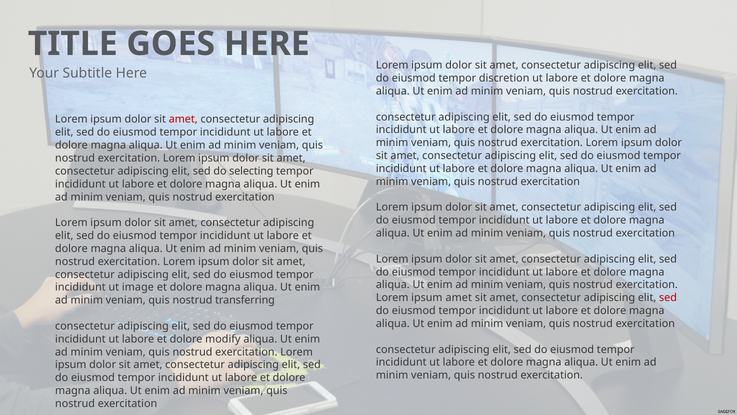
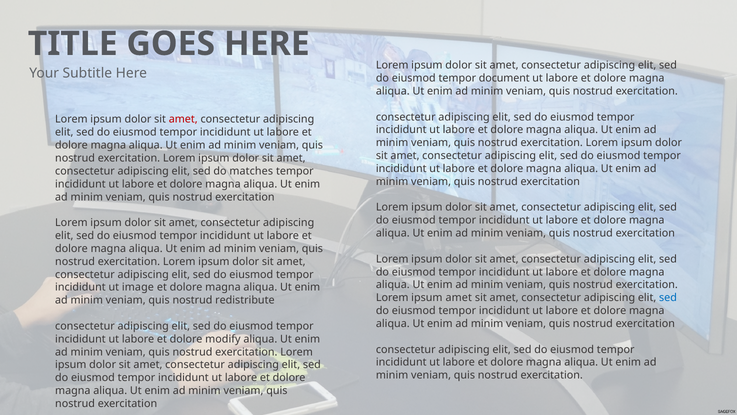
discretion: discretion -> document (504, 78)
selecting: selecting -> matches (251, 171)
sed colour: red -> blue (668, 298)
transferring: transferring -> redistribute (245, 300)
